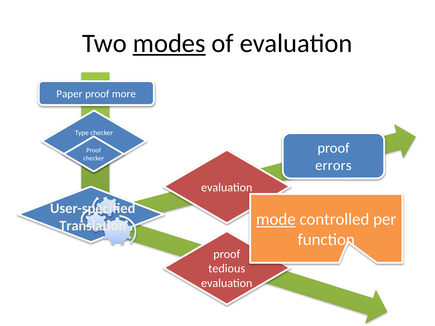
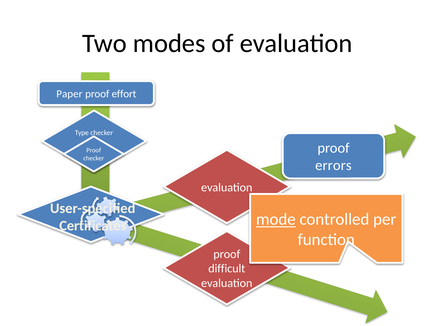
modes underline: present -> none (169, 44)
more: more -> effort (124, 94)
Translation: Translation -> Certificates (93, 226)
tedious: tedious -> difficult (227, 269)
